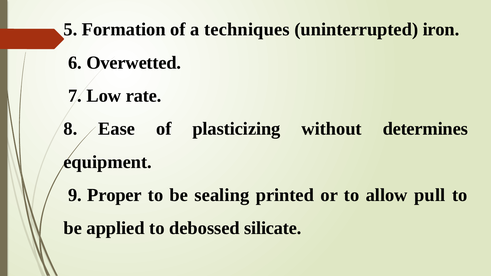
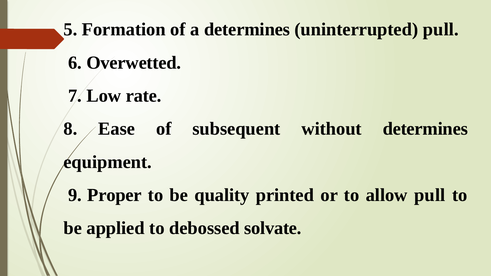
a techniques: techniques -> determines (247, 30)
uninterrupted iron: iron -> pull (441, 30)
plasticizing: plasticizing -> subsequent (236, 129)
sealing: sealing -> quality (222, 195)
silicate: silicate -> solvate (273, 228)
